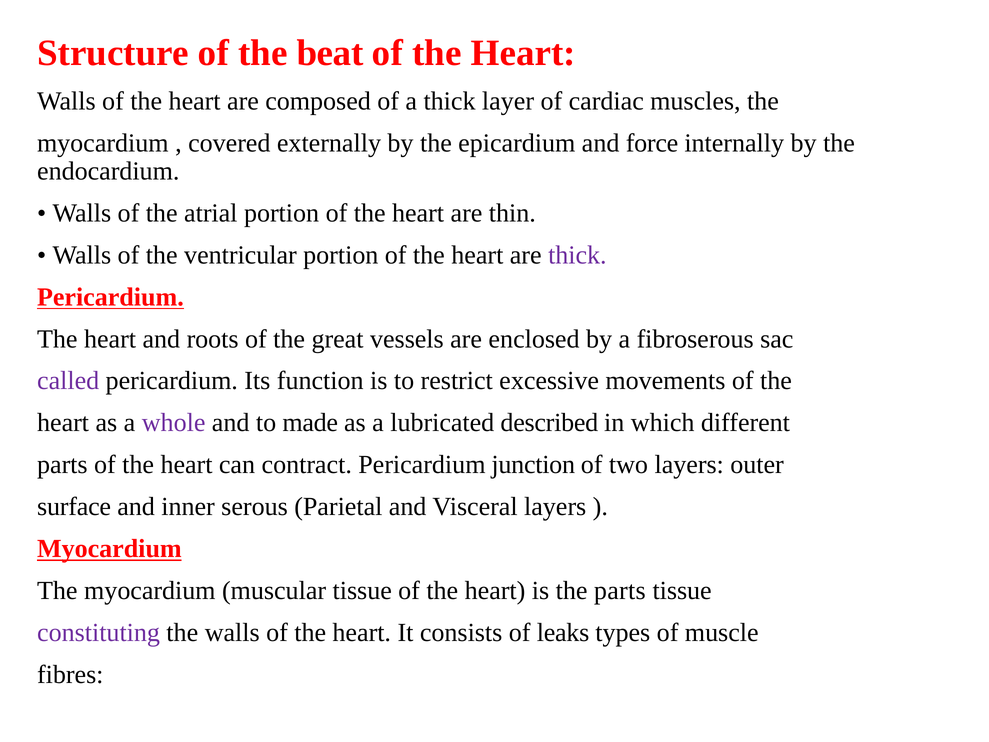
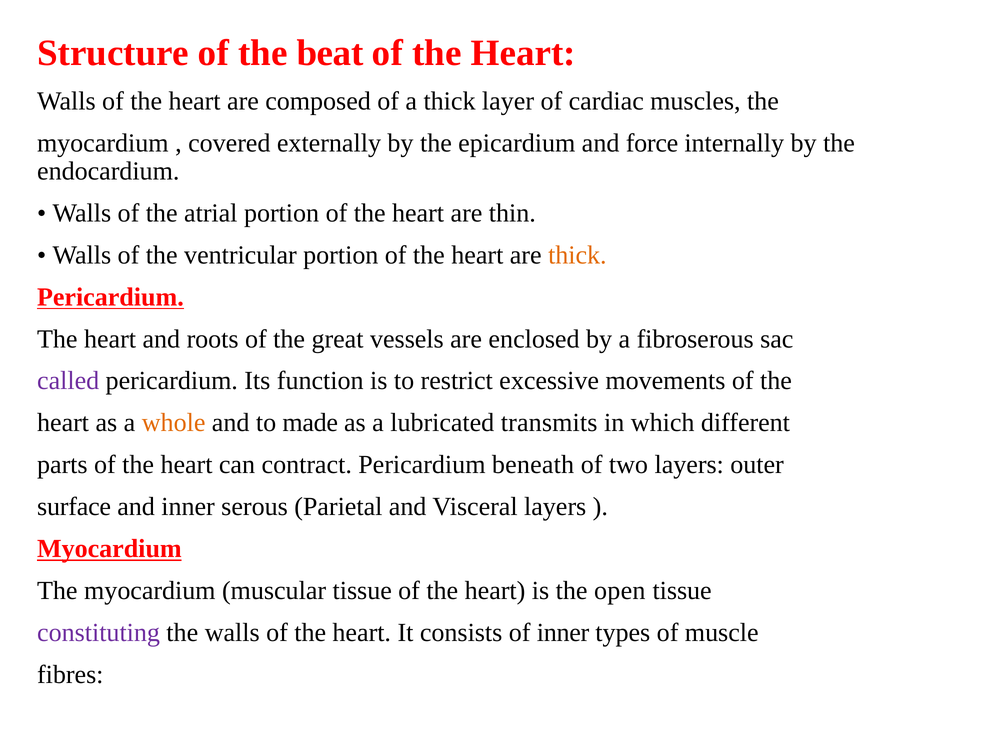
thick colour: purple -> orange (577, 255)
whole colour: purple -> orange (174, 423)
described: described -> transmits (549, 423)
junction: junction -> beneath (533, 465)
the parts: parts -> open (620, 590)
of leaks: leaks -> inner (563, 632)
